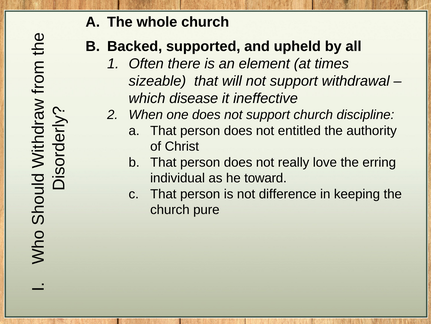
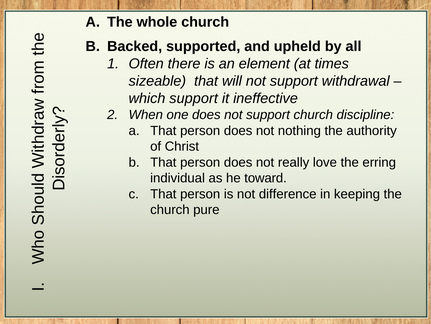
which disease: disease -> support (194, 98)
entitled: entitled -> nothing (299, 130)
